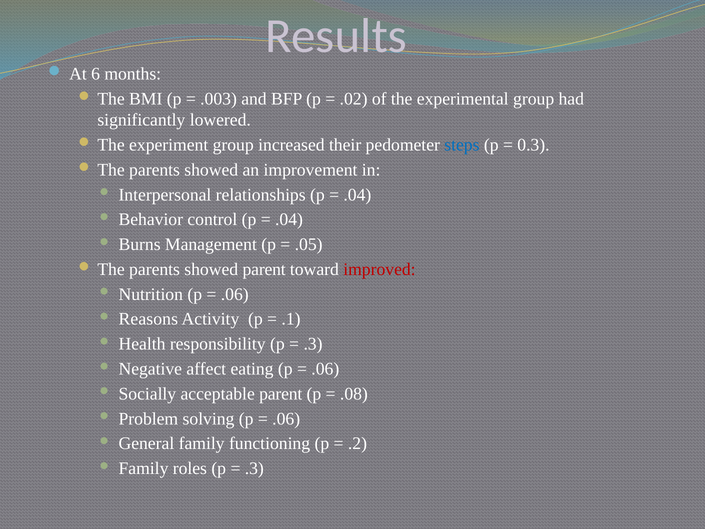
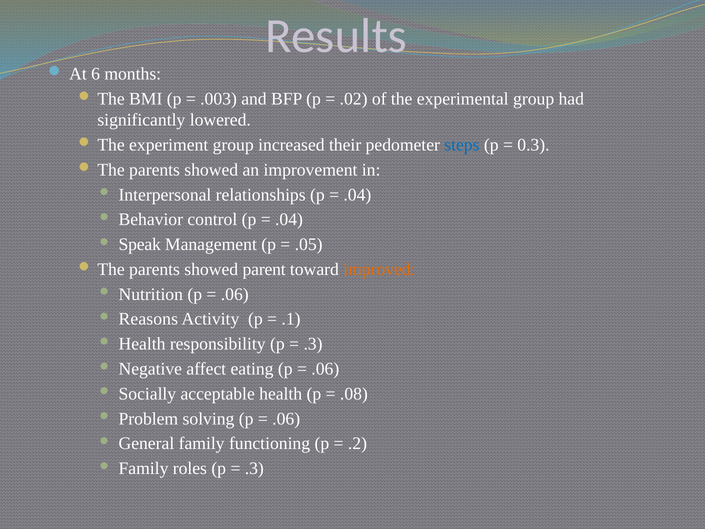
Burns: Burns -> Speak (140, 244)
improved colour: red -> orange (379, 269)
acceptable parent: parent -> health (281, 394)
